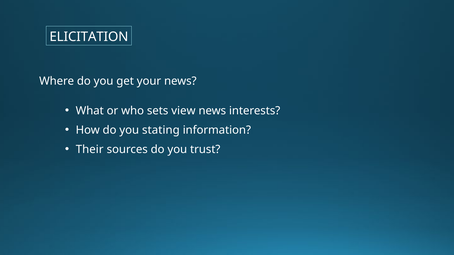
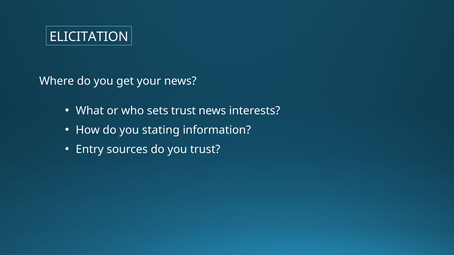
sets view: view -> trust (183, 111)
Their: Their -> Entry (90, 150)
